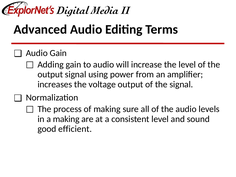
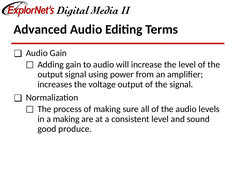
efficient: efficient -> produce (75, 129)
